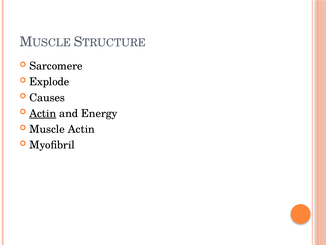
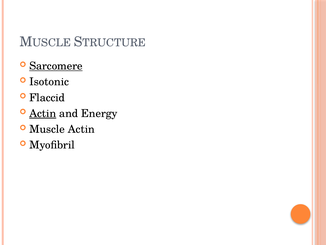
Sarcomere underline: none -> present (56, 66)
Explode: Explode -> Isotonic (49, 82)
Causes: Causes -> Flaccid (47, 97)
